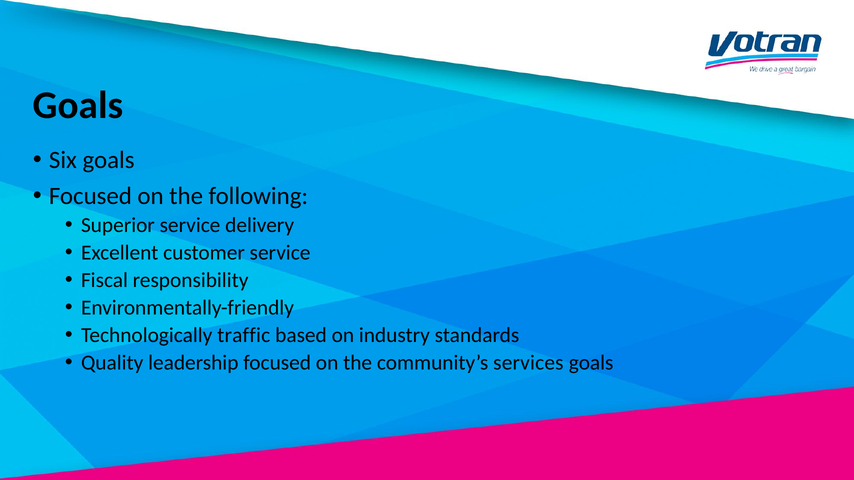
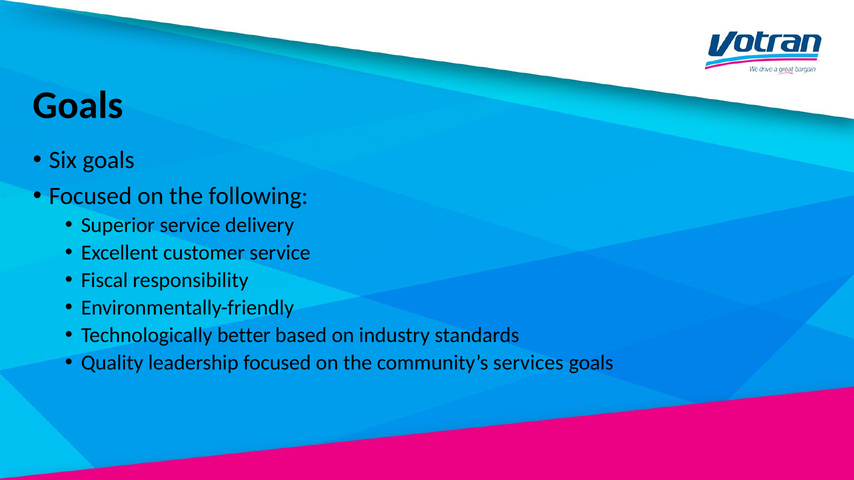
traffic: traffic -> better (244, 335)
